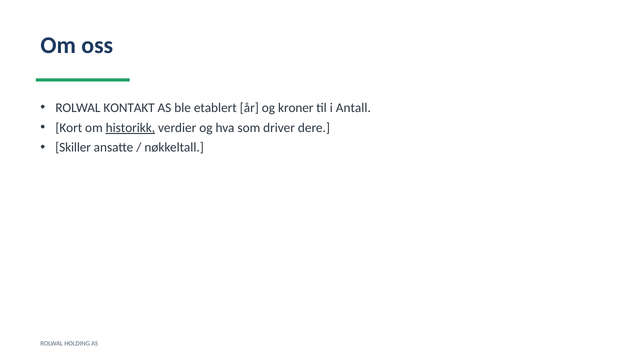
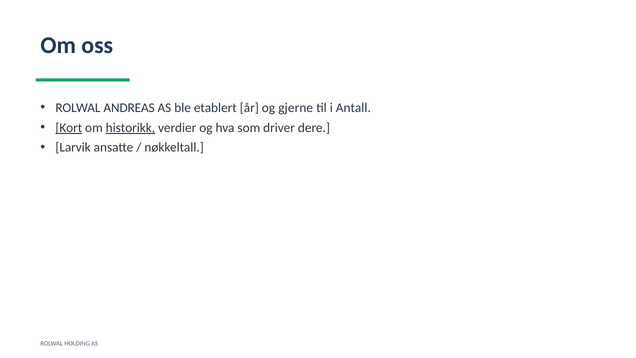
KONTAKT: KONTAKT -> ANDREAS (129, 108)
kroner: kroner -> gjerne (296, 108)
Kort underline: none -> present (69, 128)
Skiller: Skiller -> Larvik (73, 147)
